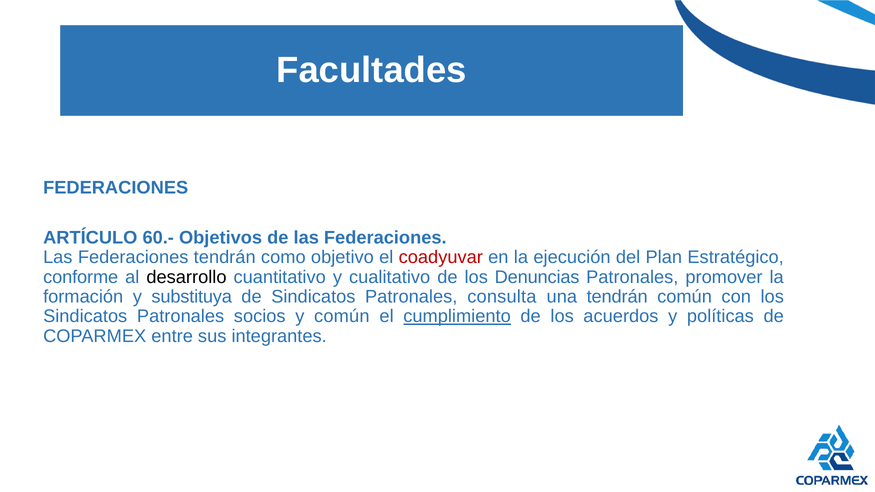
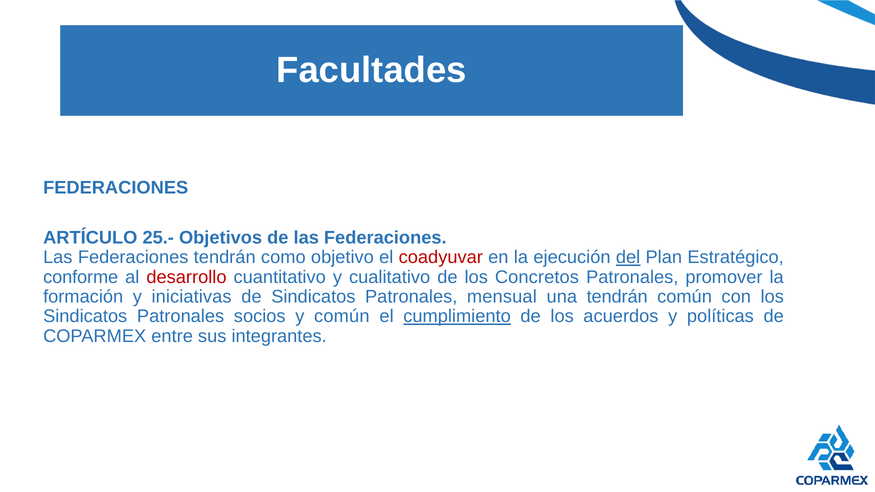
60.-: 60.- -> 25.- (158, 238)
del underline: none -> present (628, 257)
desarrollo colour: black -> red (186, 277)
Denuncias: Denuncias -> Concretos (537, 277)
substituya: substituya -> iniciativas (192, 297)
consulta: consulta -> mensual (502, 297)
